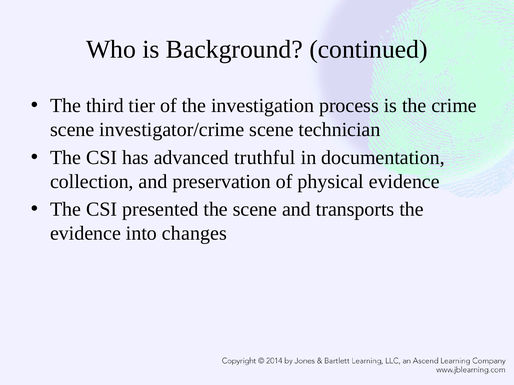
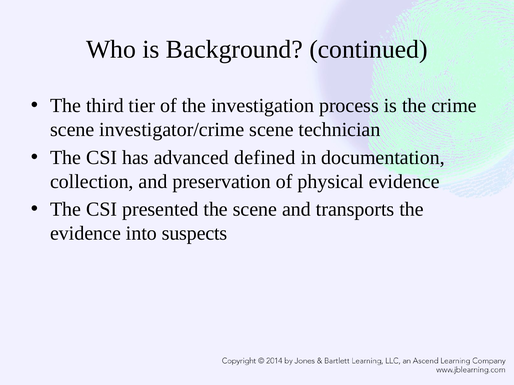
truthful: truthful -> defined (265, 158)
changes: changes -> suspects (195, 234)
